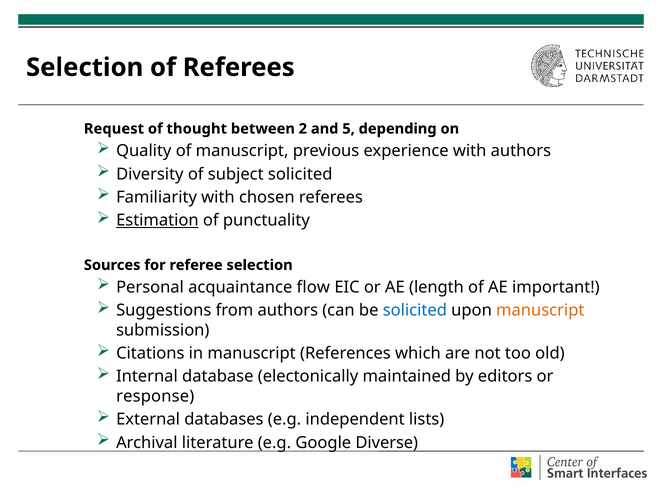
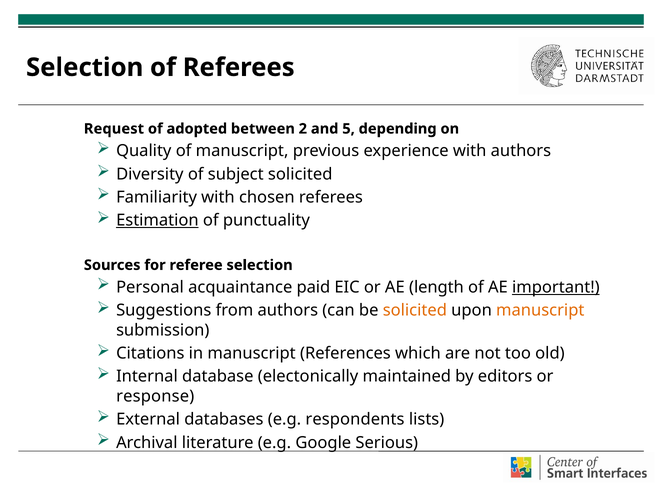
thought: thought -> adopted (197, 129)
flow: flow -> paid (313, 288)
important underline: none -> present (556, 288)
solicited colour: blue -> orange (415, 311)
independent: independent -> respondents (355, 420)
Diverse: Diverse -> Serious (387, 443)
